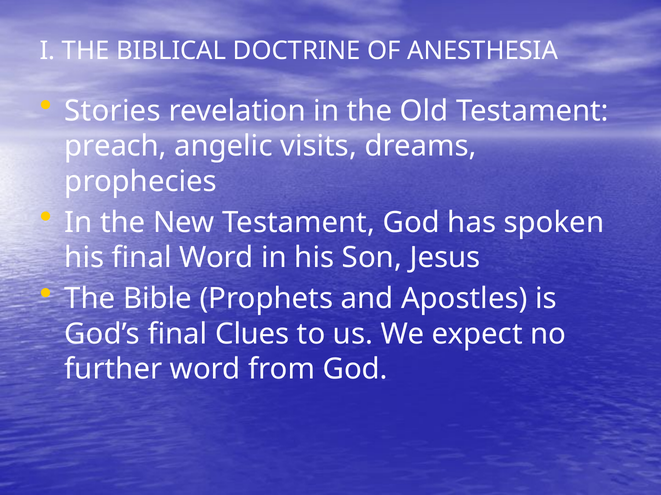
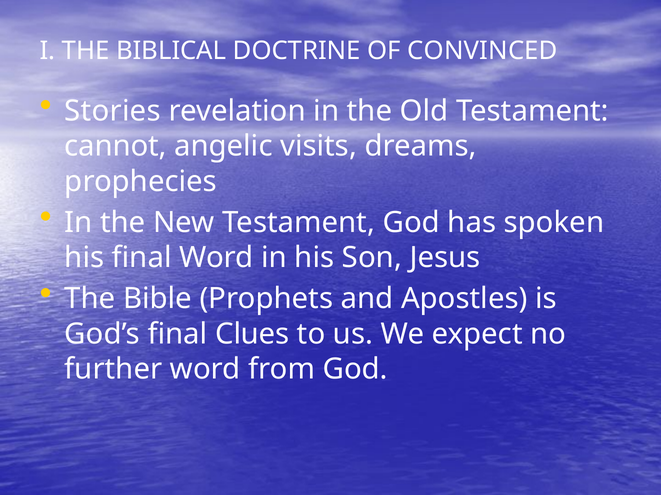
ANESTHESIA: ANESTHESIA -> CONVINCED (483, 51)
preach: preach -> cannot (116, 146)
